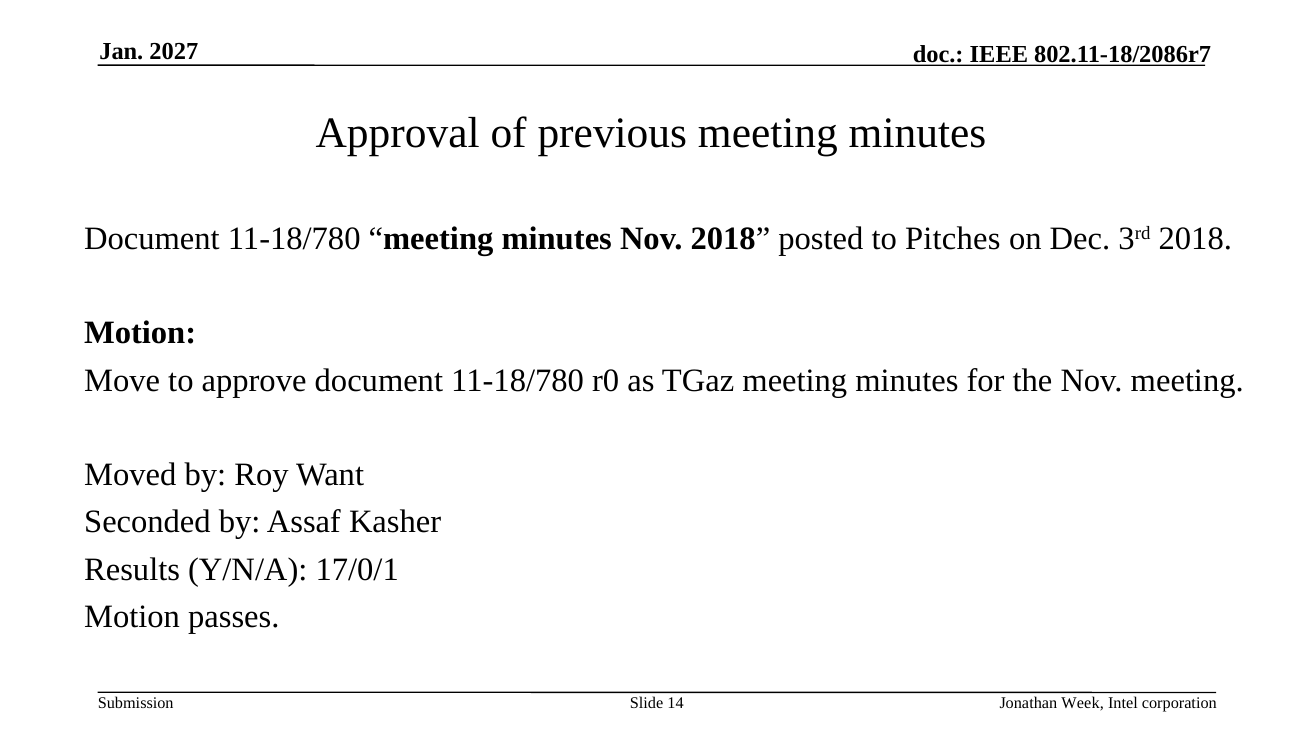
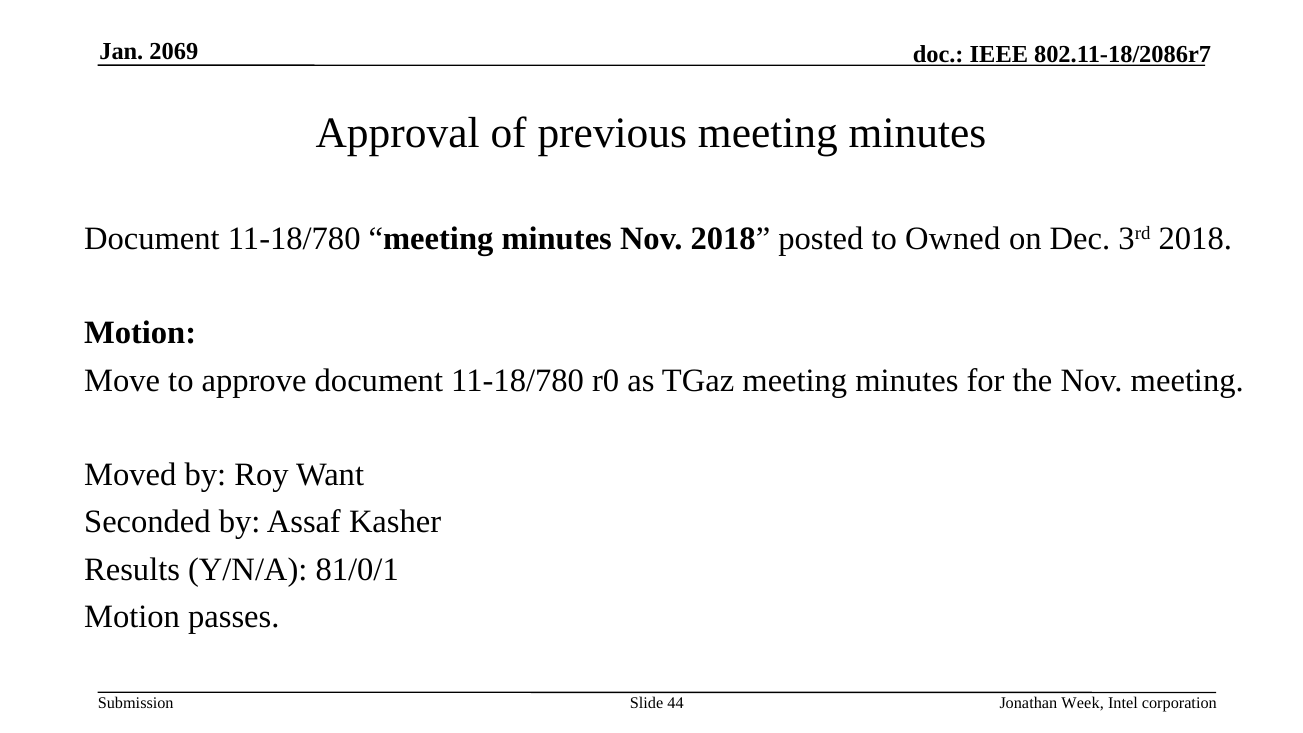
2027: 2027 -> 2069 (174, 52)
Pitches: Pitches -> Owned (953, 238)
17/0/1: 17/0/1 -> 81/0/1 (357, 569)
14: 14 -> 44 (676, 703)
